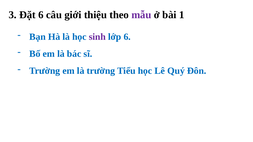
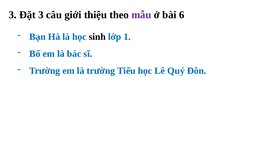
Đặt 6: 6 -> 3 (41, 15)
1: 1 -> 6 (182, 15)
sinh colour: purple -> black (97, 37)
lớp 6: 6 -> 1 (127, 37)
